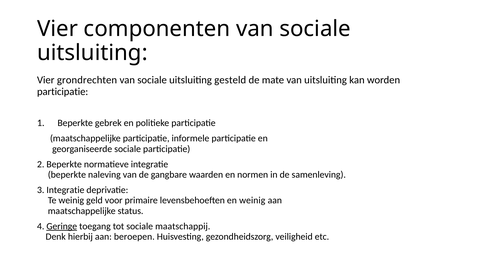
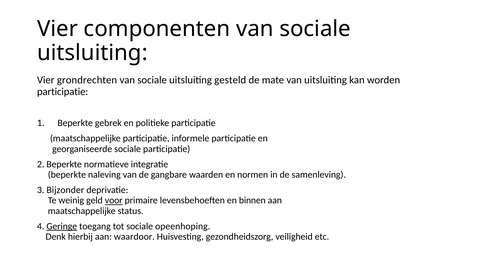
3 Integratie: Integratie -> Bijzonder (65, 190)
voor underline: none -> present (114, 201)
en weinig: weinig -> binnen (252, 201)
maatschappij: maatschappij -> opeenhoping (183, 227)
beroepen: beroepen -> waardoor (134, 237)
